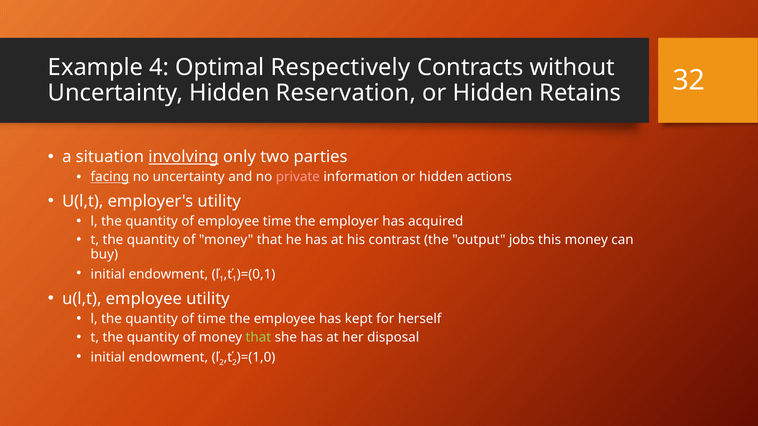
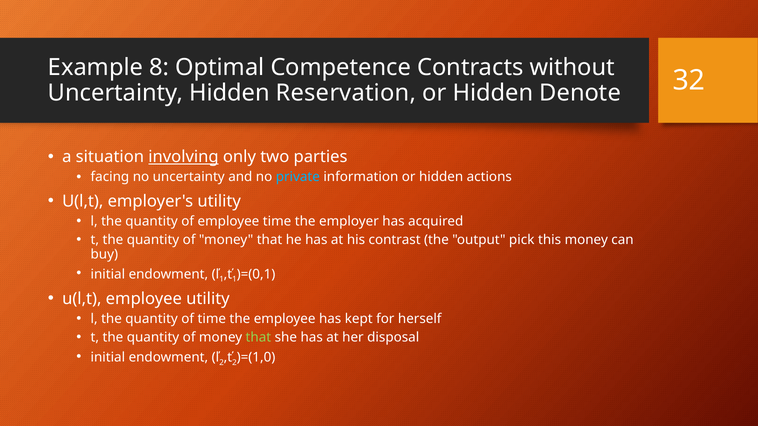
4: 4 -> 8 (159, 67)
Respectively: Respectively -> Competence (341, 67)
Retains: Retains -> Denote (580, 93)
facing underline: present -> none (110, 177)
private colour: pink -> light blue (298, 177)
jobs: jobs -> pick (522, 240)
